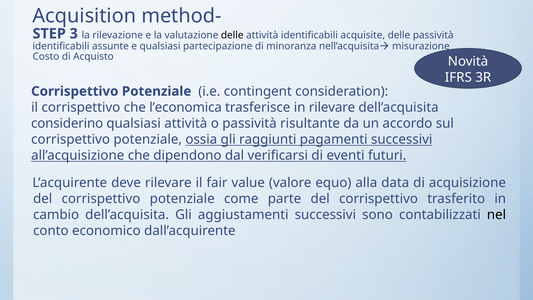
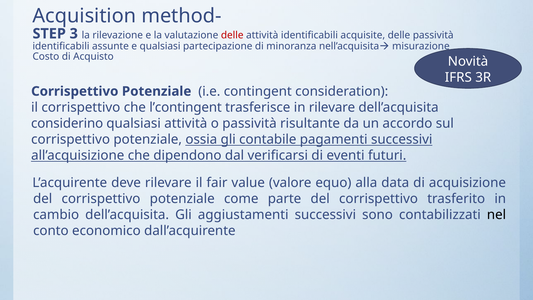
delle colour: black -> red (232, 35)
l’economica: l’economica -> l’contingent (186, 107)
raggiunti: raggiunti -> contabile (268, 139)
